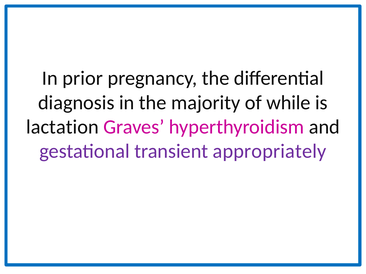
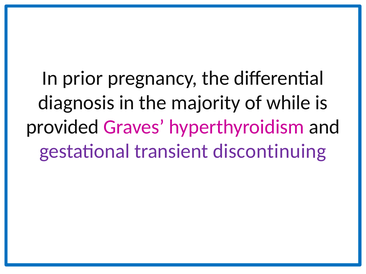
lactation: lactation -> provided (62, 127)
appropriately: appropriately -> discontinuing (269, 152)
